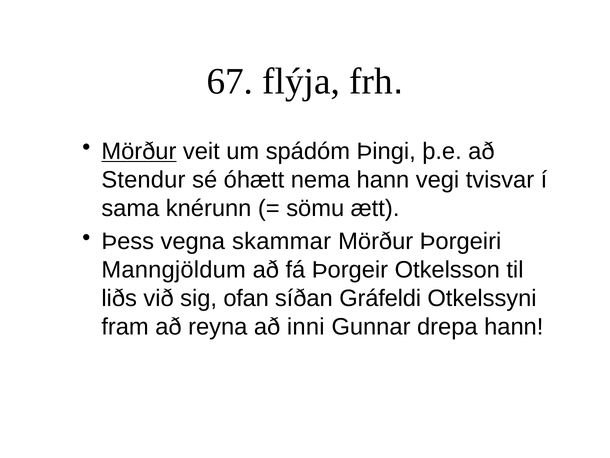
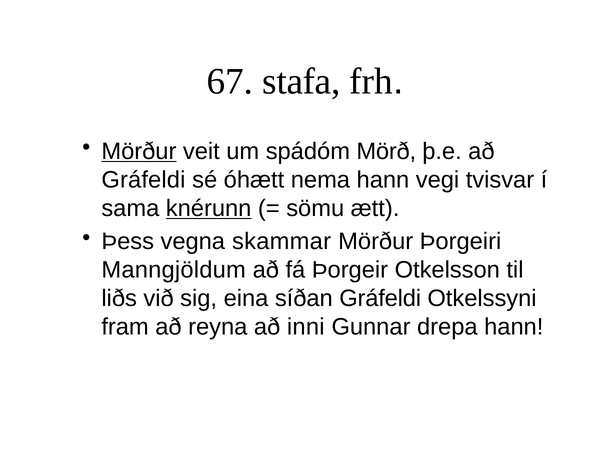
flýja: flýja -> stafa (301, 81)
Þingi: Þingi -> Mörð (386, 151)
Stendur: Stendur -> Gráfeldi (143, 180)
knérunn underline: none -> present (209, 208)
ofan: ofan -> eina (246, 298)
